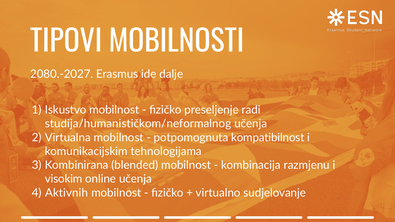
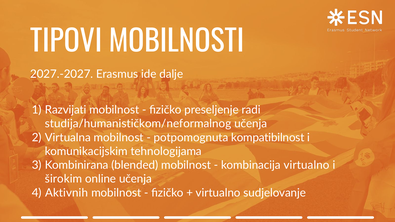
2080.-2027: 2080.-2027 -> 2027.-2027 (62, 74)
Iskustvo: Iskustvo -> Razvijati (66, 110)
kombinacija razmjenu: razmjenu -> virtualno (307, 165)
visokim: visokim -> širokim (64, 179)
